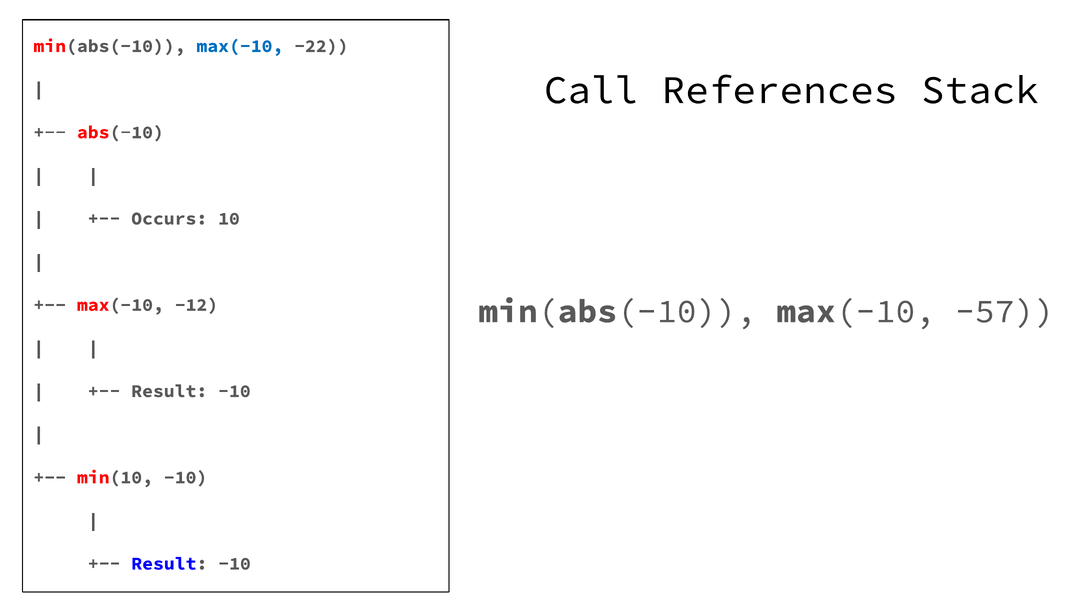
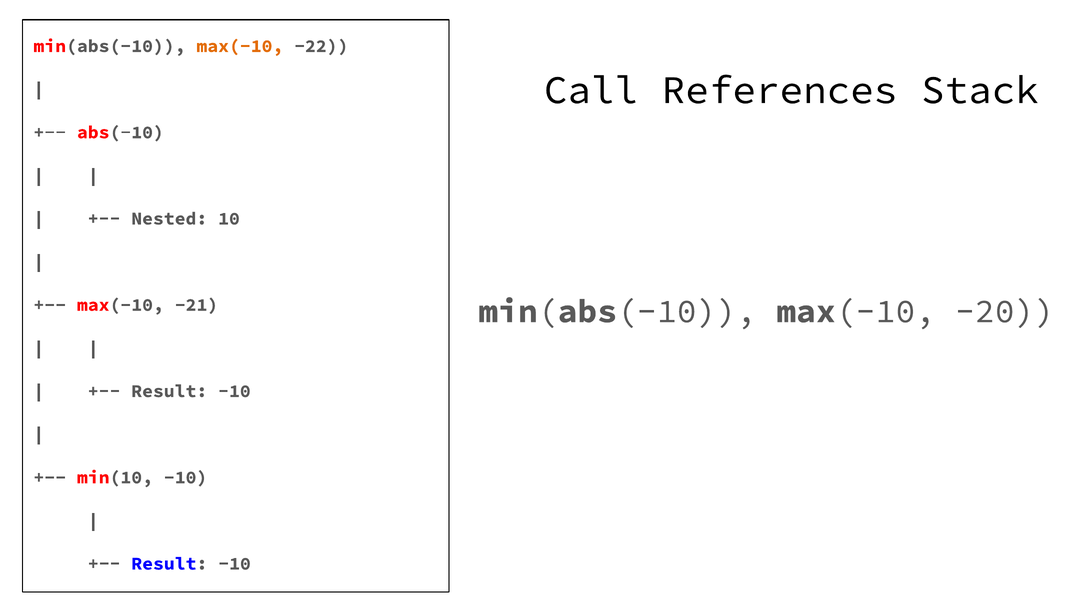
max(-10 colour: blue -> orange (240, 46)
Occurs: Occurs -> Nested (169, 218)
-12: -12 -> -21 (196, 305)
-57: -57 -> -20 (1005, 311)
